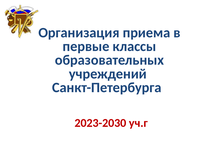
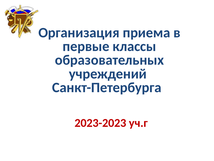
2023-2030: 2023-2030 -> 2023-2023 (100, 123)
